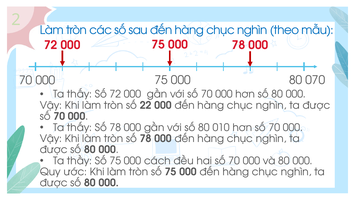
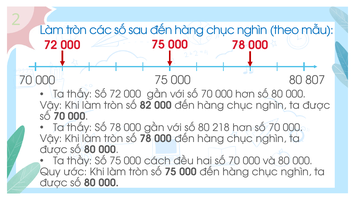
070: 070 -> 807 (315, 80)
22: 22 -> 82 (146, 105)
010: 010 -> 218 (221, 127)
